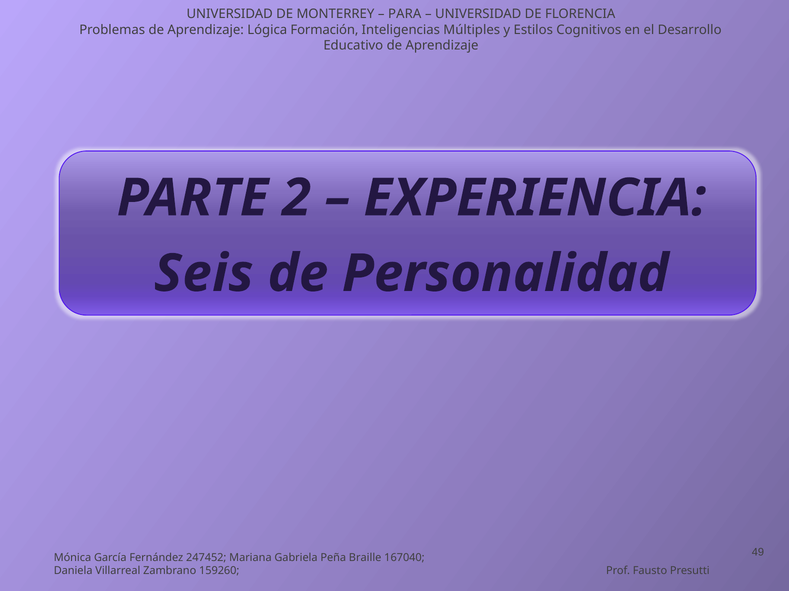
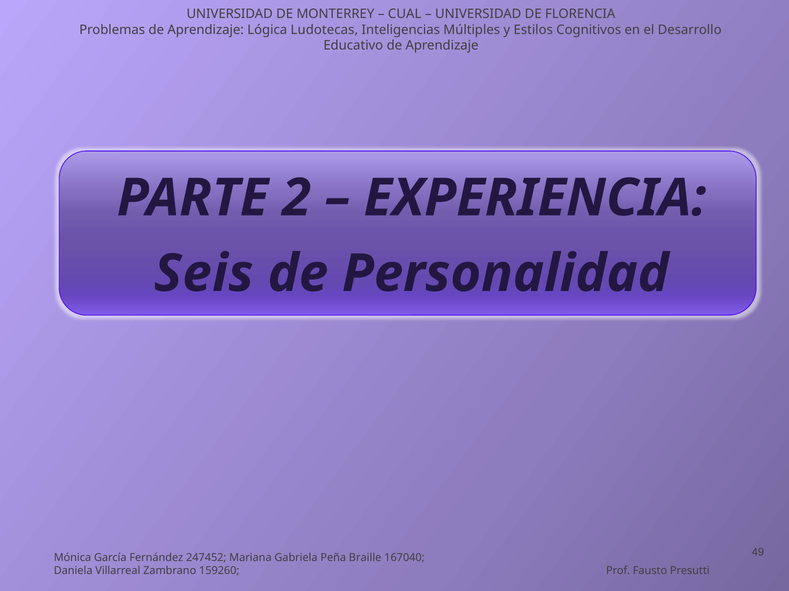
PARA: PARA -> CUAL (405, 14)
Formación: Formación -> Ludotecas (324, 30)
